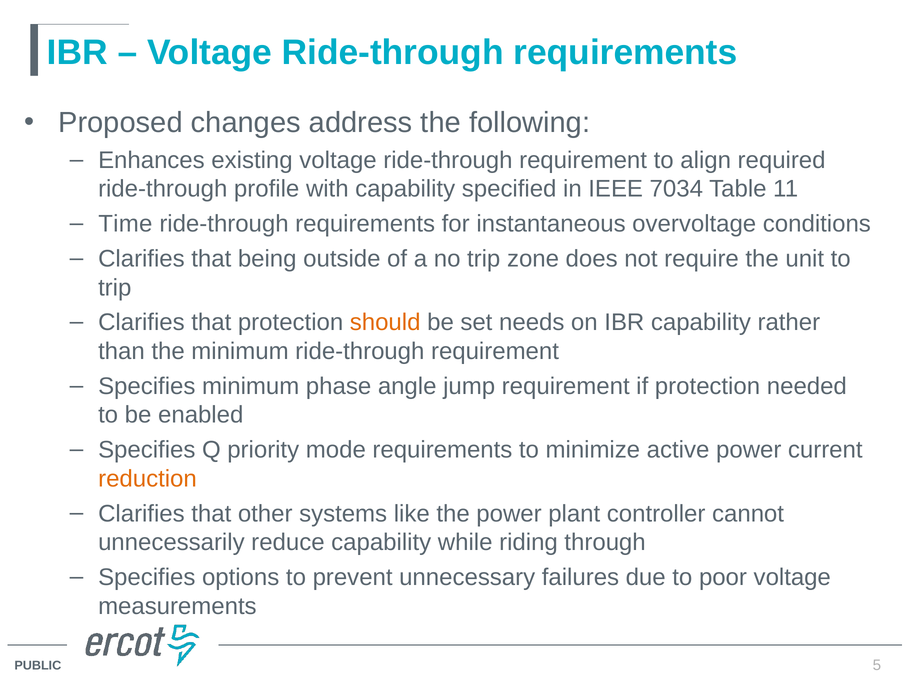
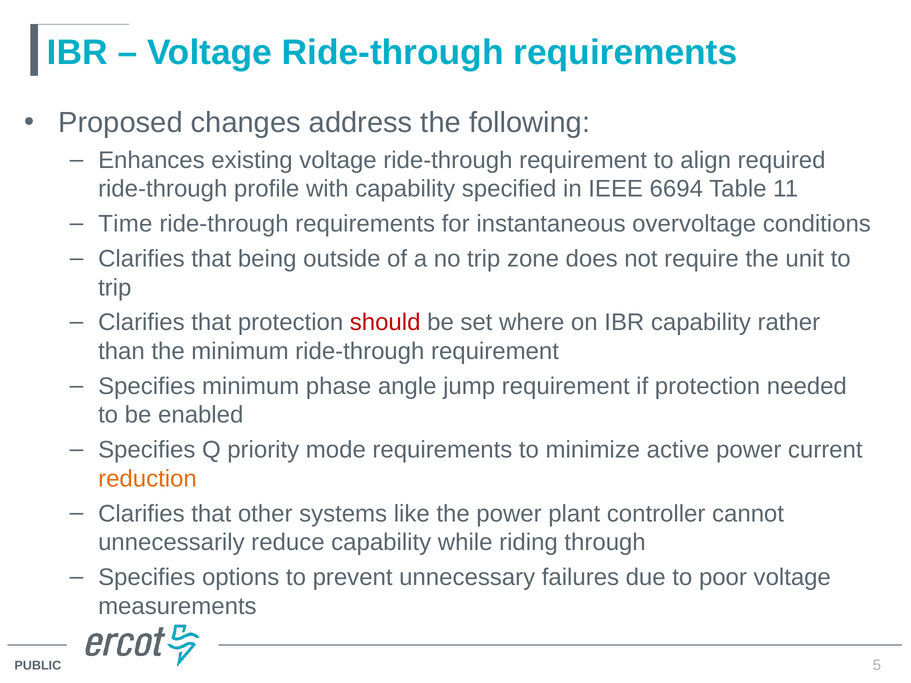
7034: 7034 -> 6694 (676, 189)
should colour: orange -> red (385, 323)
needs: needs -> where (532, 323)
